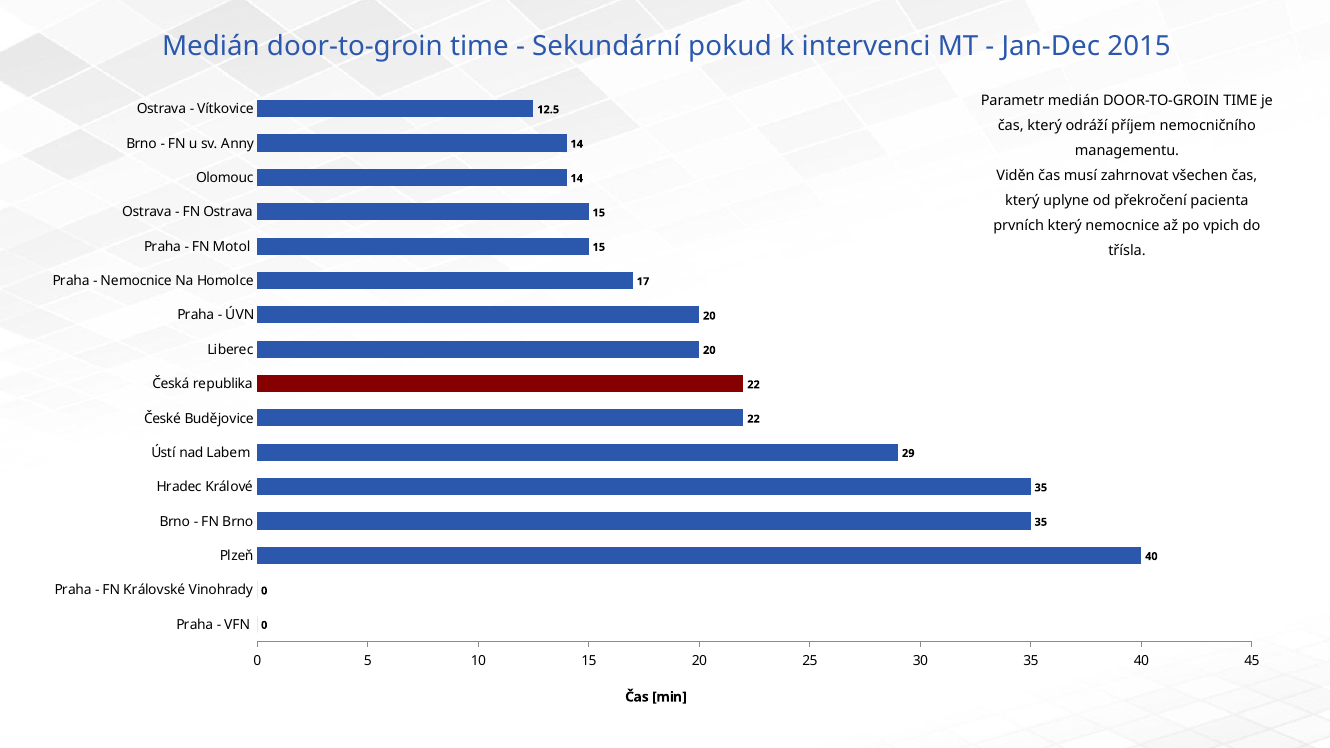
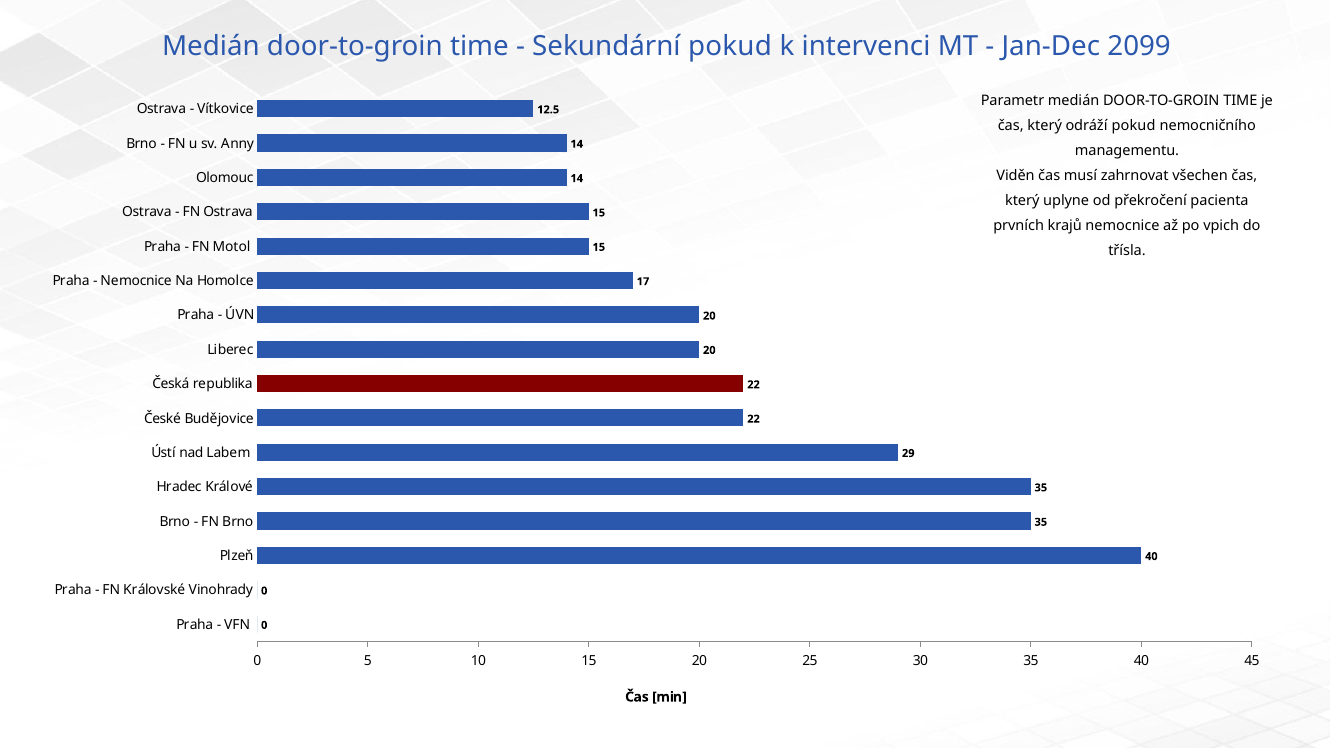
2015: 2015 -> 2099 (1139, 47)
odráží příjem: příjem -> pokud (1133, 126)
prvních který: který -> krajů (1065, 225)
